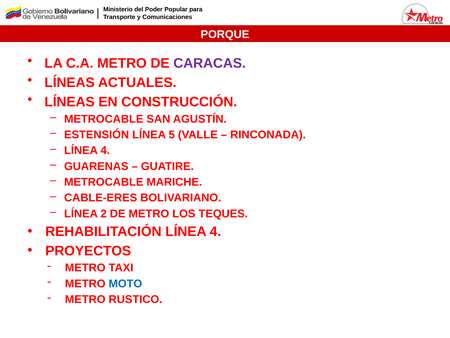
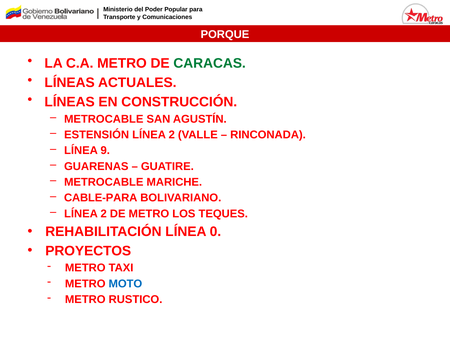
CARACAS colour: purple -> green (210, 63)
ESTENSIÓN LÍNEA 5: 5 -> 2 (172, 135)
4: 4 -> 9 (105, 150)
CABLE-ERES: CABLE-ERES -> CABLE-PARA (101, 198)
REHABILITACIÓN LÍNEA 4: 4 -> 0 (215, 231)
